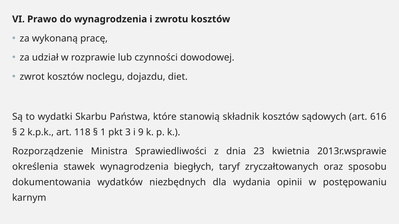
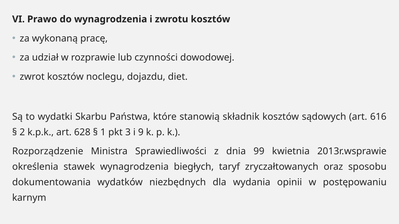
118: 118 -> 628 (82, 132)
23: 23 -> 99 (259, 152)
